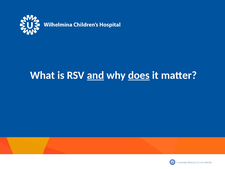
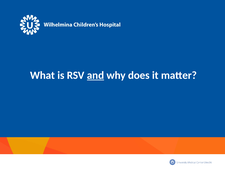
does underline: present -> none (139, 75)
